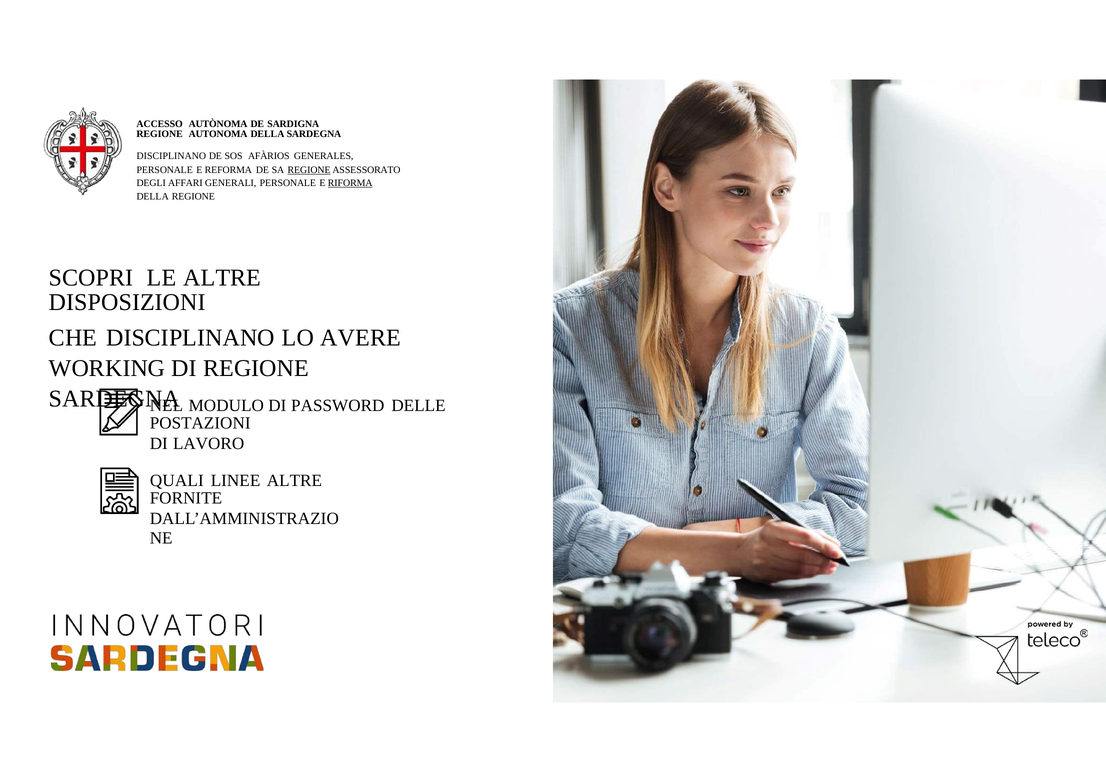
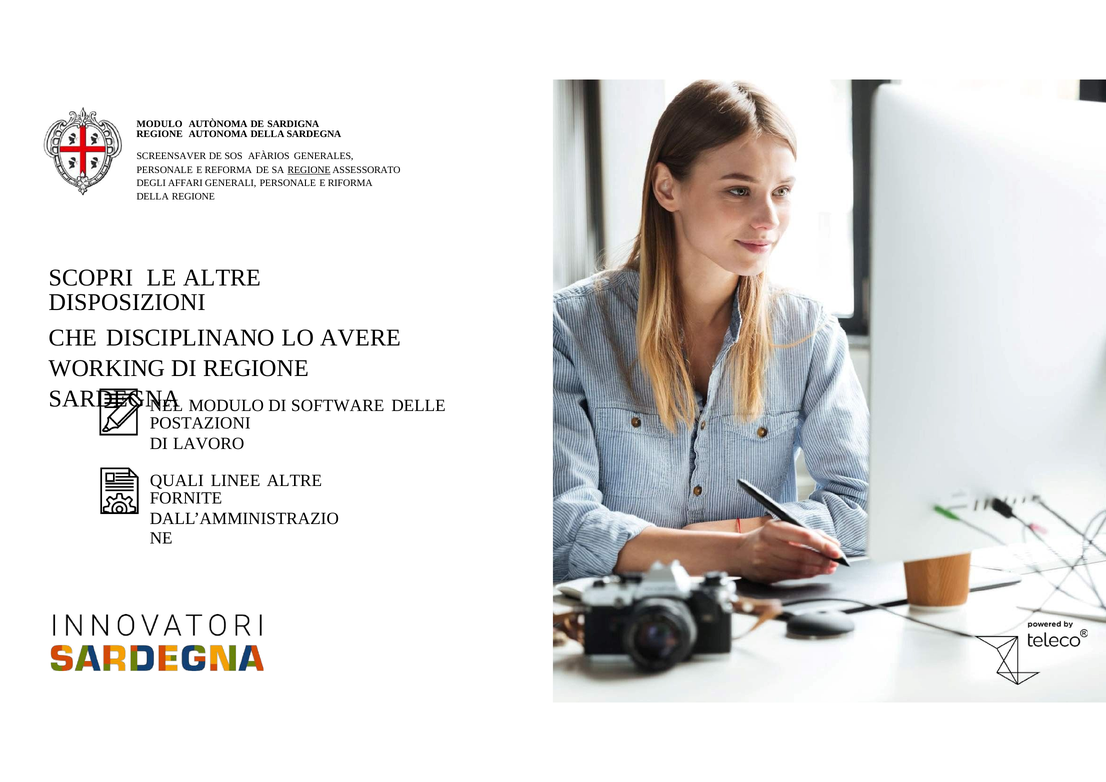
ACCESSO: ACCESSO -> MODULO (160, 124)
DISCIPLINANO: DISCIPLINANO -> SCREENSAVER (171, 156)
RIFORMA underline: present -> none (350, 183)
PASSWORD: PASSWORD -> SOFTWARE (338, 405)
